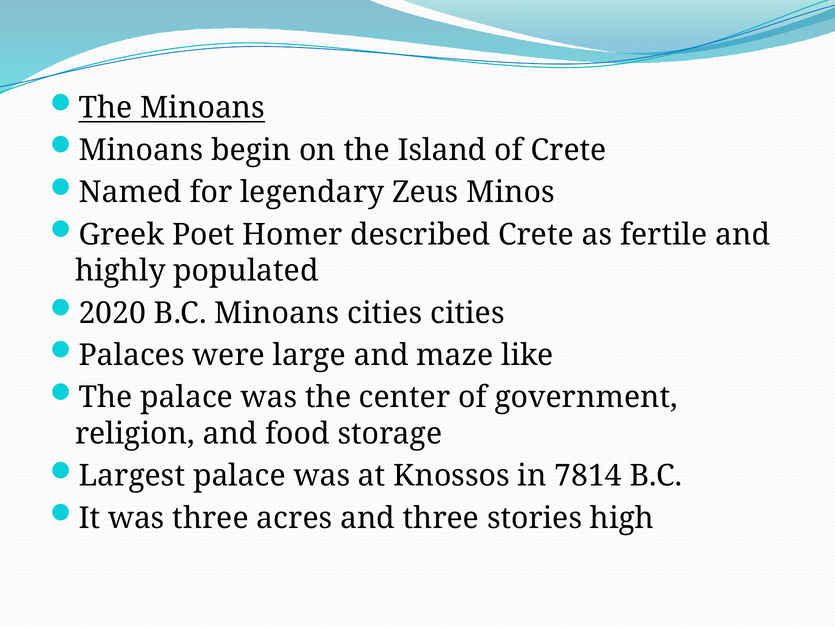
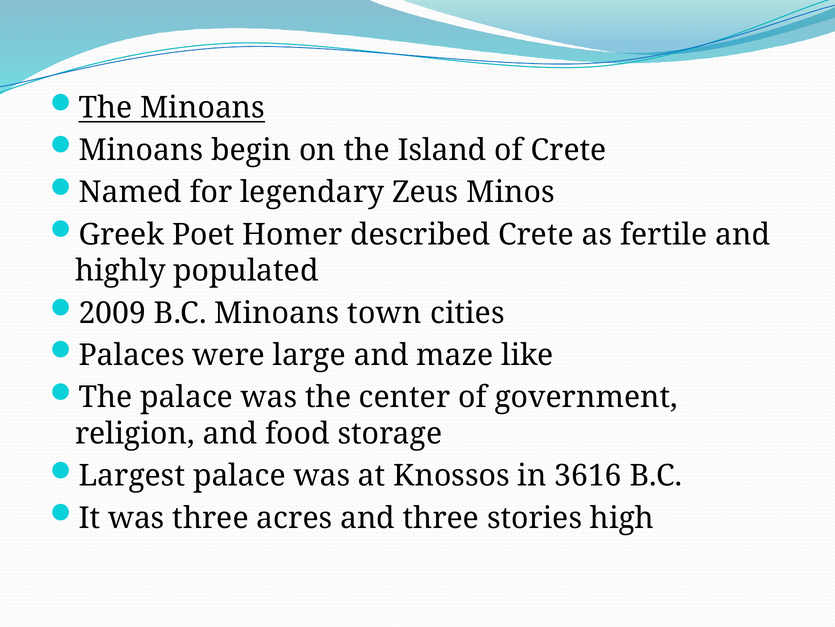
2020: 2020 -> 2009 (112, 313)
Minoans cities: cities -> town (385, 313)
7814: 7814 -> 3616 (588, 475)
